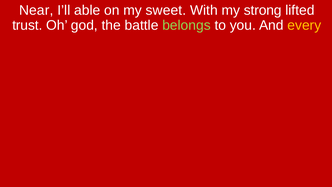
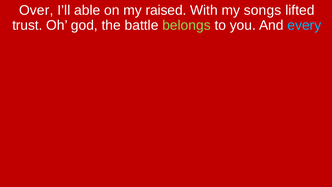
Near: Near -> Over (36, 10)
sweet: sweet -> raised (166, 10)
strong: strong -> songs (263, 10)
every colour: yellow -> light blue (304, 25)
